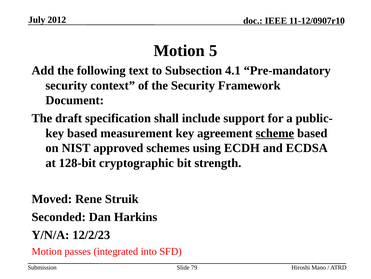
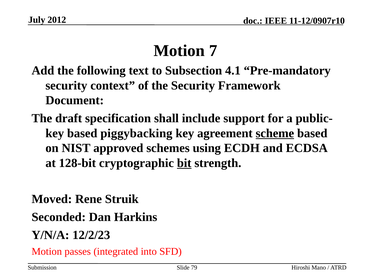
5: 5 -> 7 (213, 51)
measurement: measurement -> piggybacking (136, 133)
bit underline: none -> present (184, 163)
